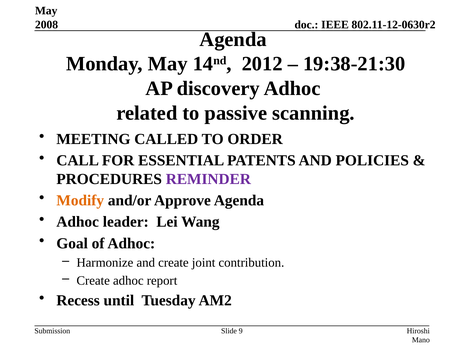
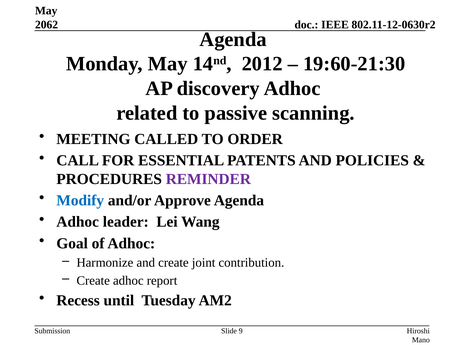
2008: 2008 -> 2062 (47, 25)
19:38-21:30: 19:38-21:30 -> 19:60-21:30 (354, 64)
Modify colour: orange -> blue (80, 200)
